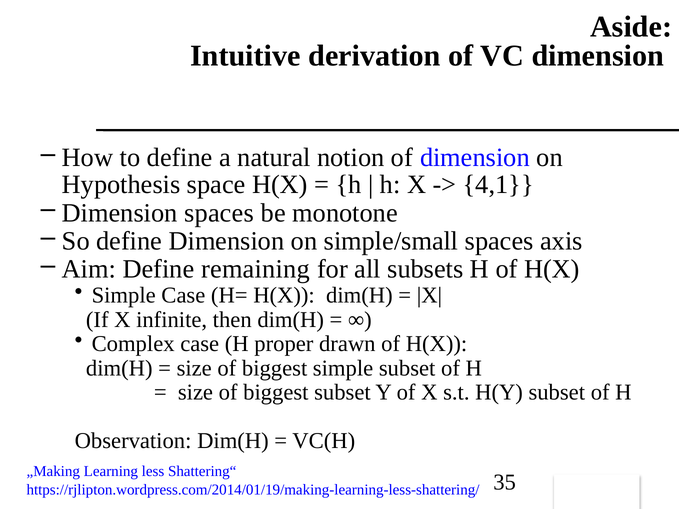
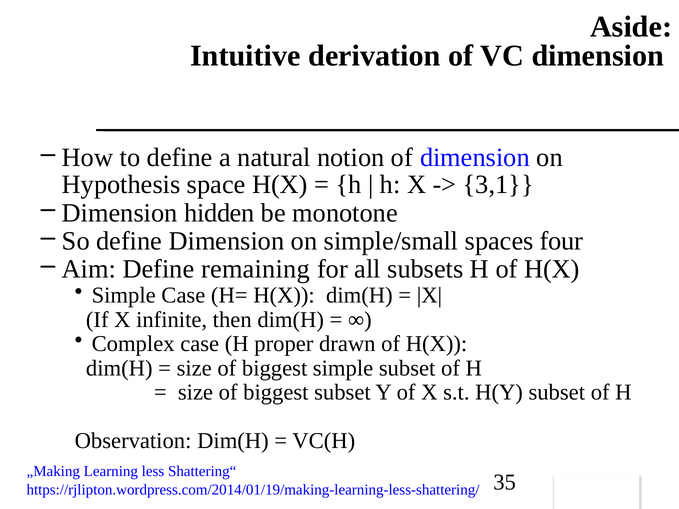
4,1: 4,1 -> 3,1 (498, 185)
Dimension spaces: spaces -> hidden (219, 213)
axis: axis -> four (562, 241)
